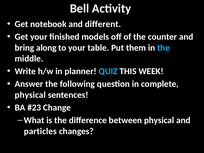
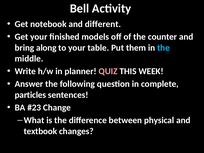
QUIZ colour: light blue -> pink (108, 71)
physical: physical -> particles (30, 95)
particles: particles -> textbook (40, 131)
